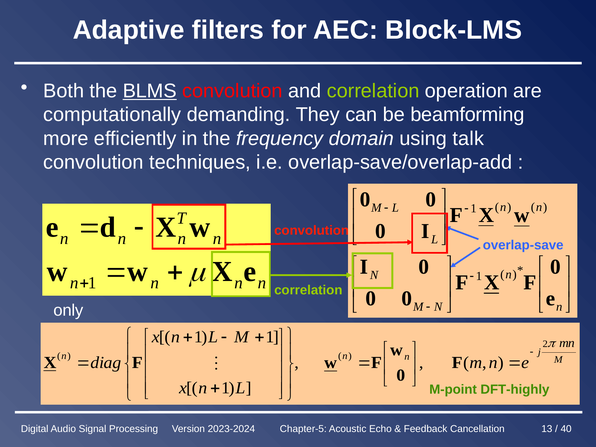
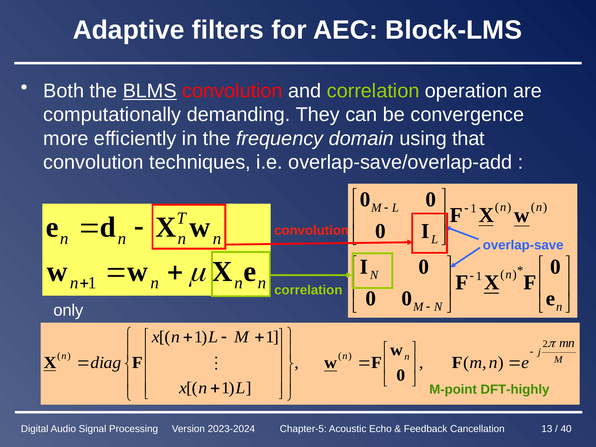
beamforming: beamforming -> convergence (467, 115)
talk: talk -> that (469, 138)
